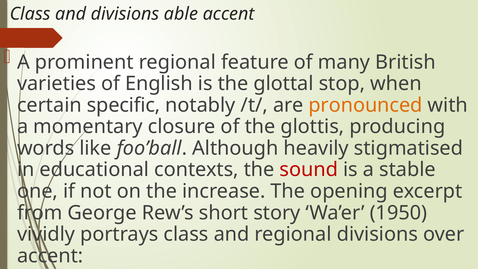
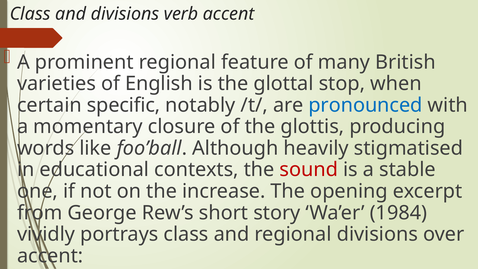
able: able -> verb (181, 14)
pronounced colour: orange -> blue (365, 105)
1950: 1950 -> 1984 (398, 213)
